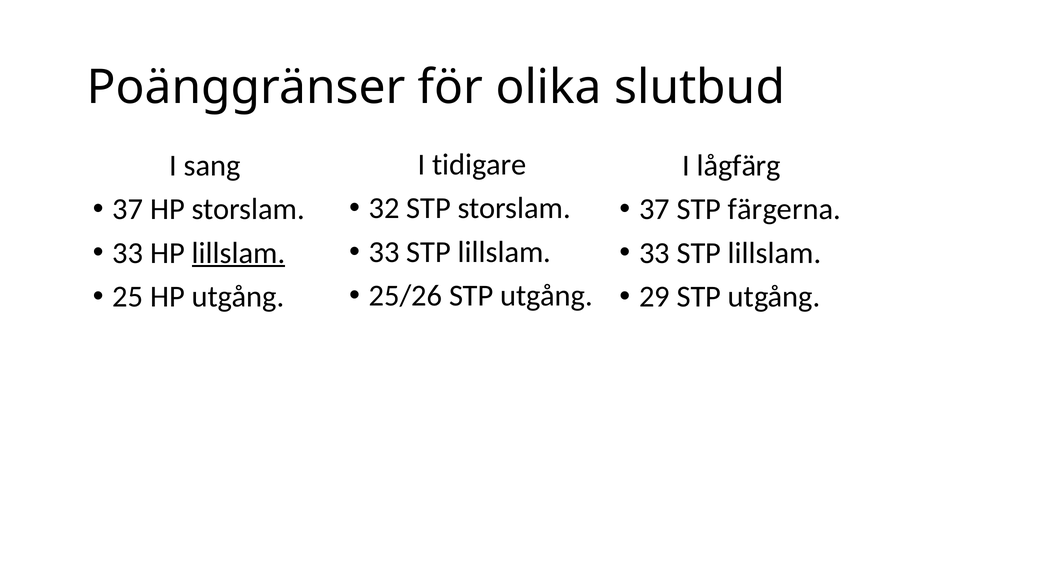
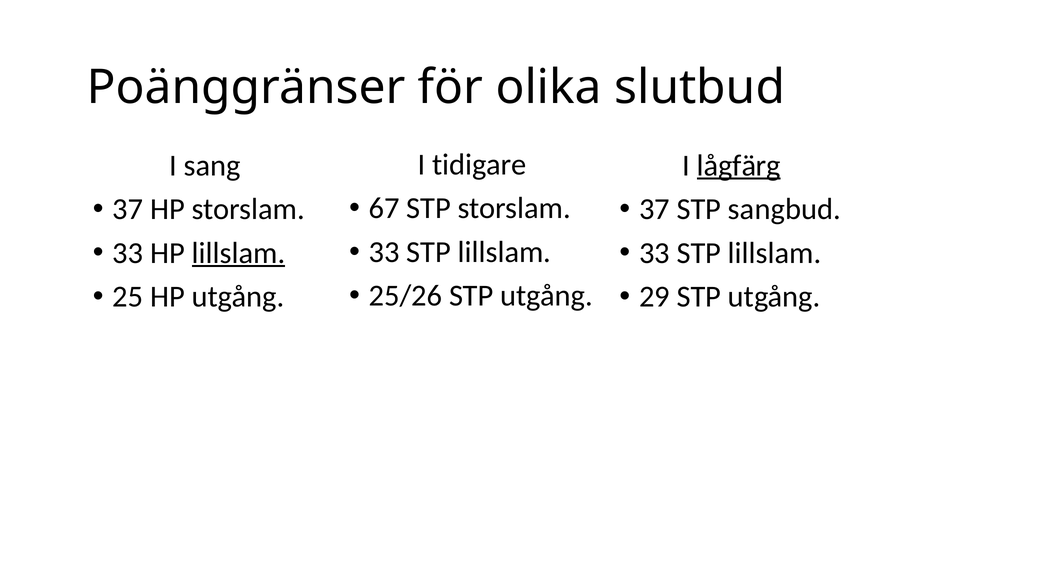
lågfärg underline: none -> present (739, 166)
32: 32 -> 67 (384, 208)
färgerna: färgerna -> sangbud (785, 209)
